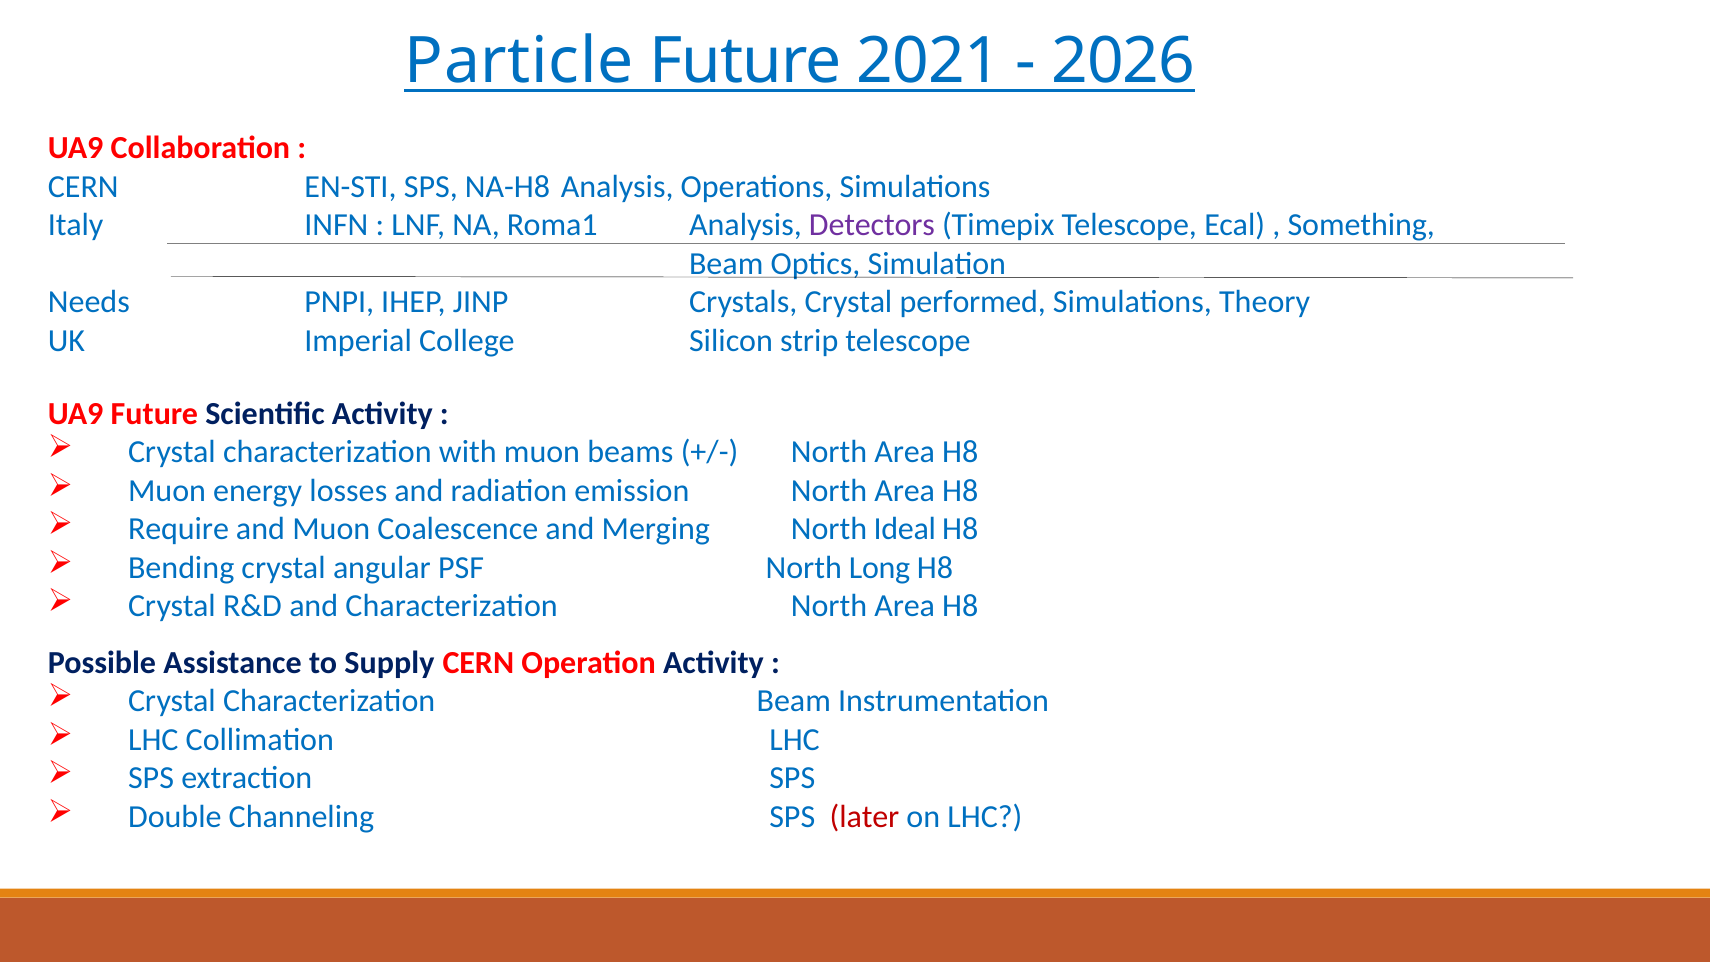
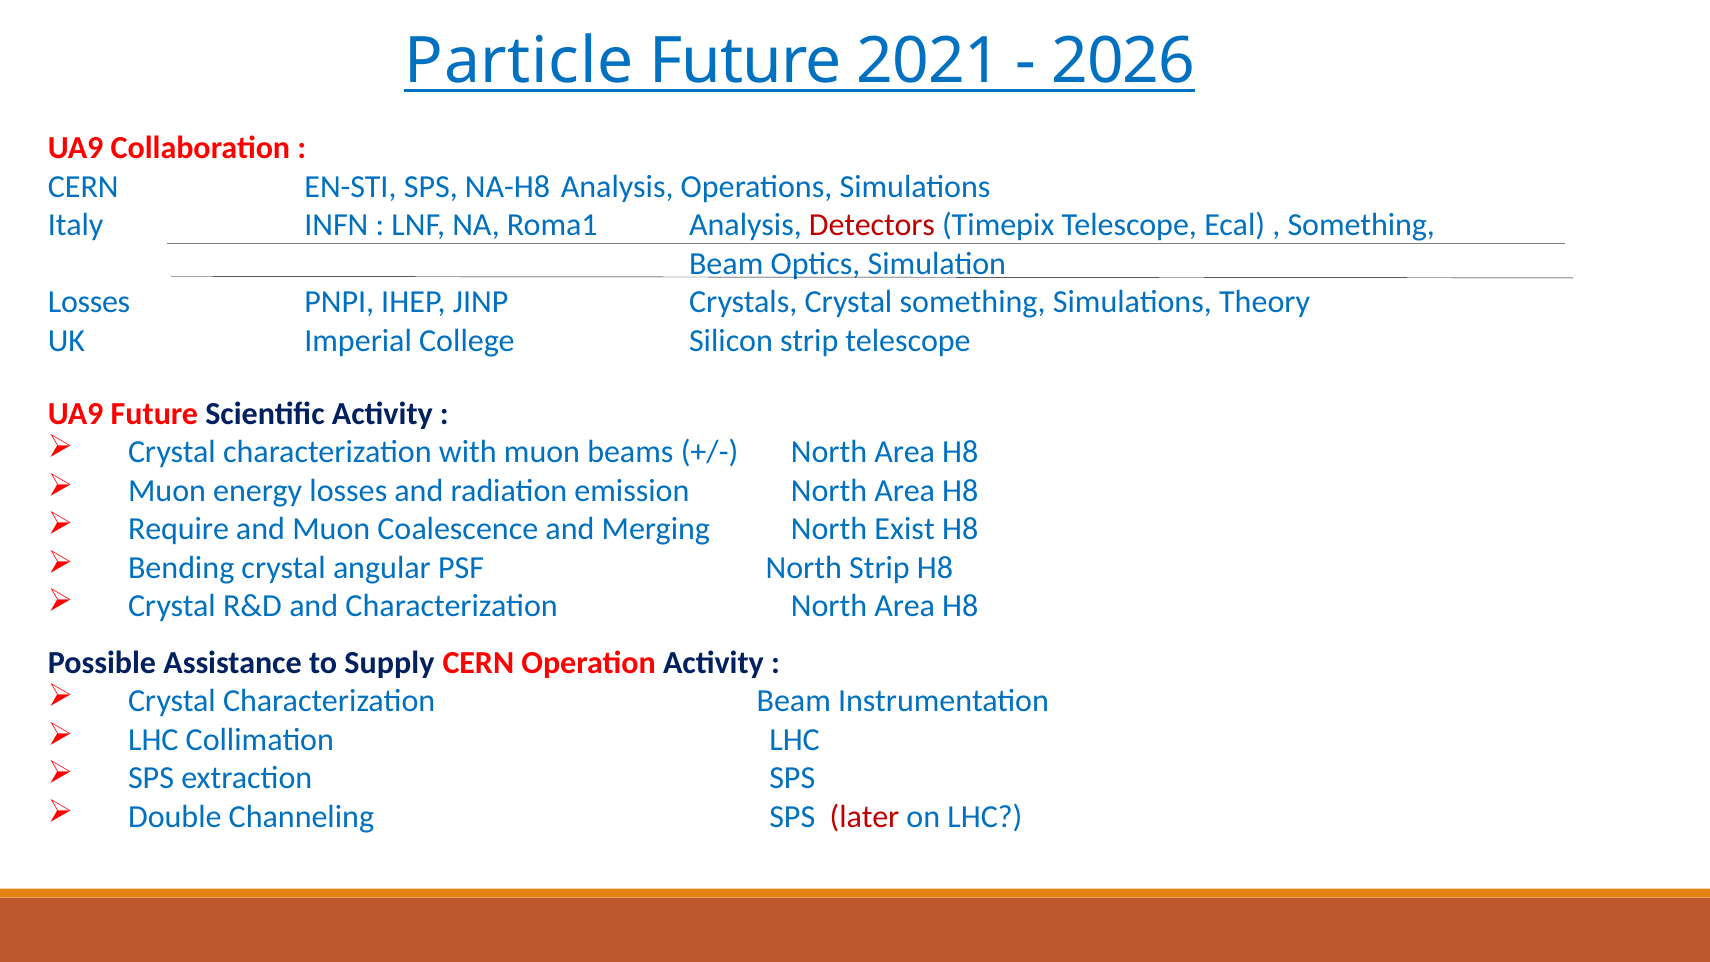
Detectors colour: purple -> red (872, 225)
Needs: Needs -> Losses (89, 302)
Crystal performed: performed -> something (973, 302)
Ideal: Ideal -> Exist (905, 529)
North Long: Long -> Strip (879, 568)
